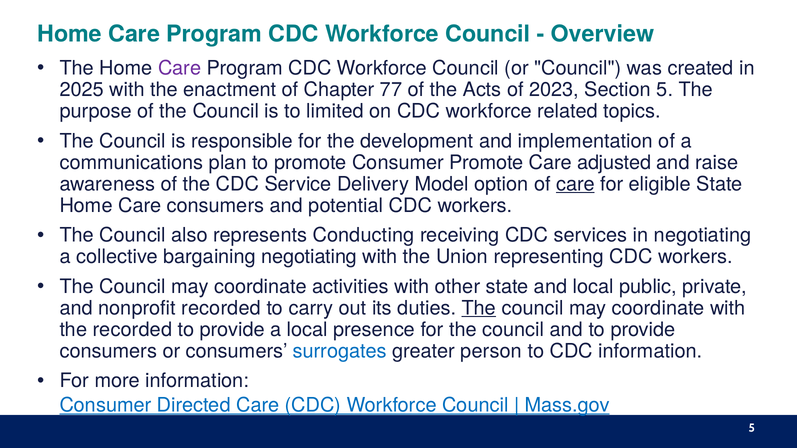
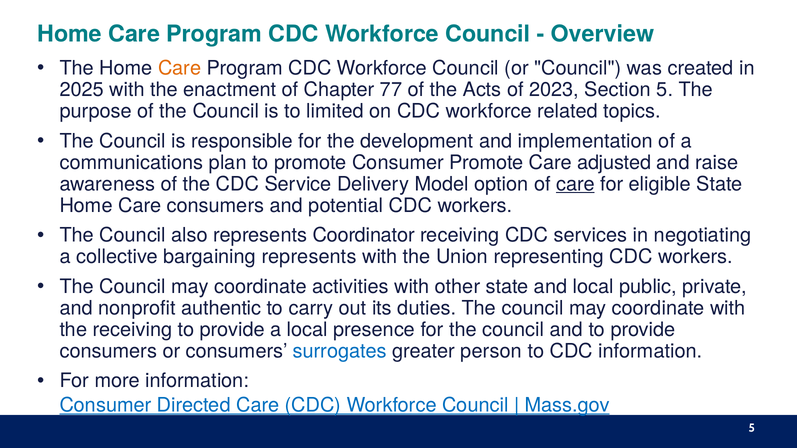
Care colour: purple -> orange (180, 68)
Conducting: Conducting -> Coordinator (364, 235)
bargaining negotiating: negotiating -> represents (309, 257)
nonprofit recorded: recorded -> authentic (221, 308)
The underline: present -> none (479, 308)
the recorded: recorded -> receiving (133, 330)
